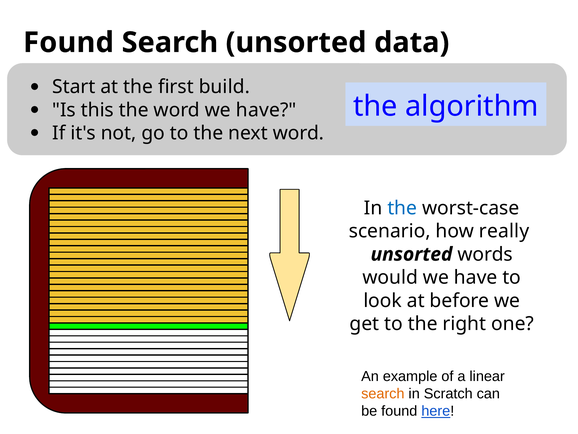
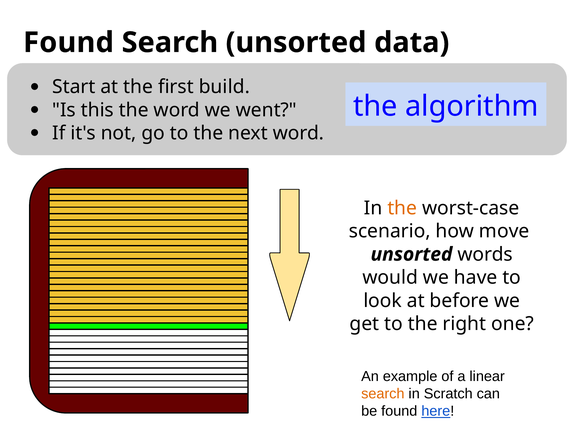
word we have: have -> went (266, 110)
the colour: blue -> orange (402, 208)
really: really -> move (504, 231)
